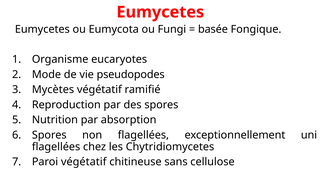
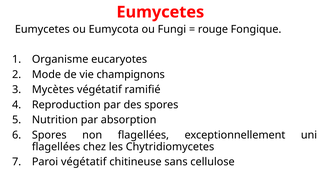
basée: basée -> rouge (213, 29)
pseudopodes: pseudopodes -> champignons (131, 74)
